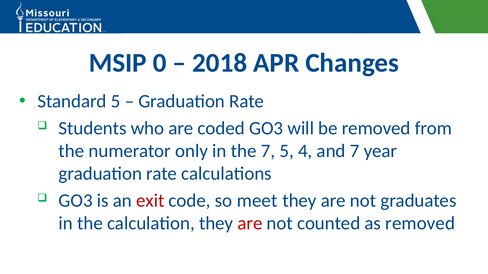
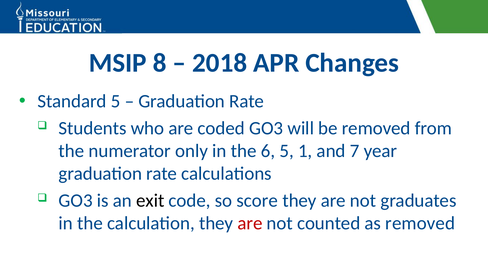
0: 0 -> 8 (160, 63)
the 7: 7 -> 6 (268, 151)
4: 4 -> 1 (305, 151)
exit colour: red -> black (150, 201)
meet: meet -> score (257, 201)
